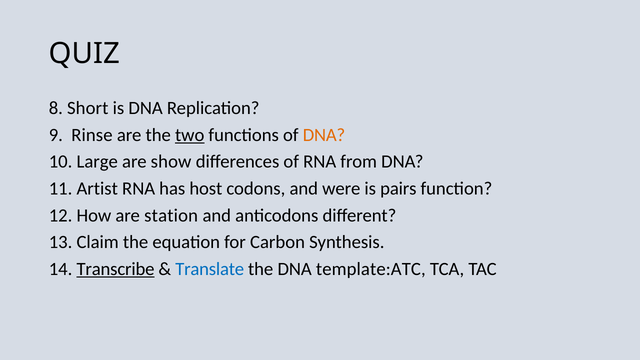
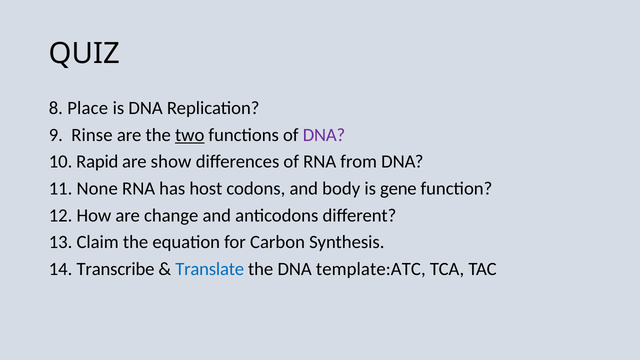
Short: Short -> Place (88, 108)
DNA colour: orange -> purple (324, 135)
Large: Large -> Rapid (97, 162)
Artist: Artist -> None (97, 189)
were: were -> body (341, 189)
pairs: pairs -> gene (398, 189)
station: station -> change (171, 215)
Transcribe underline: present -> none (116, 269)
